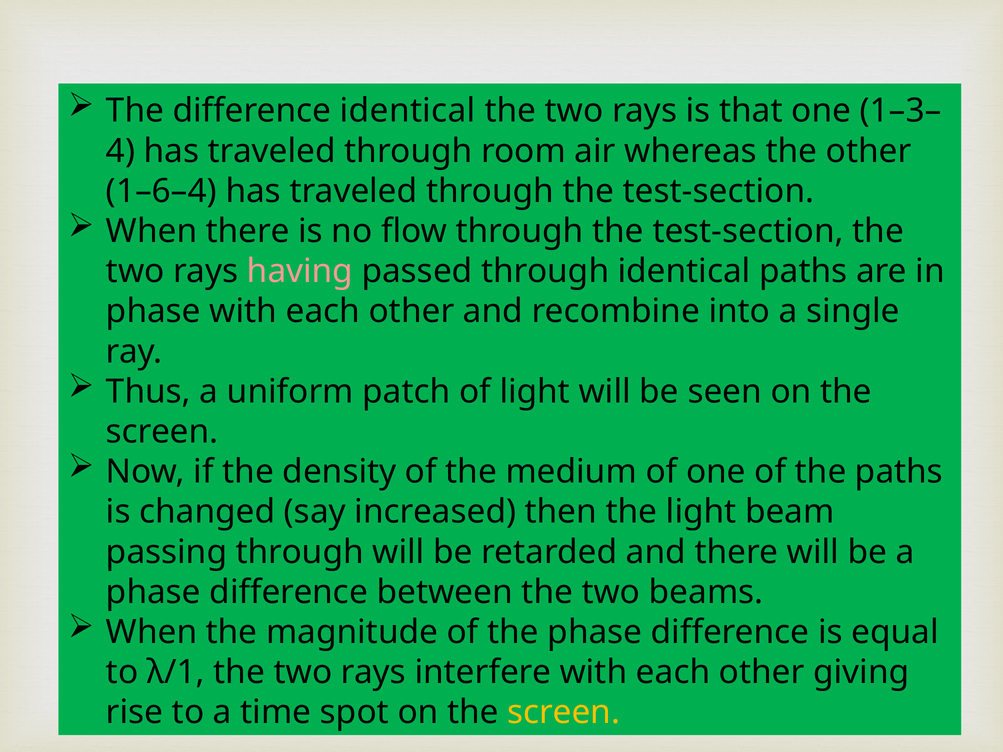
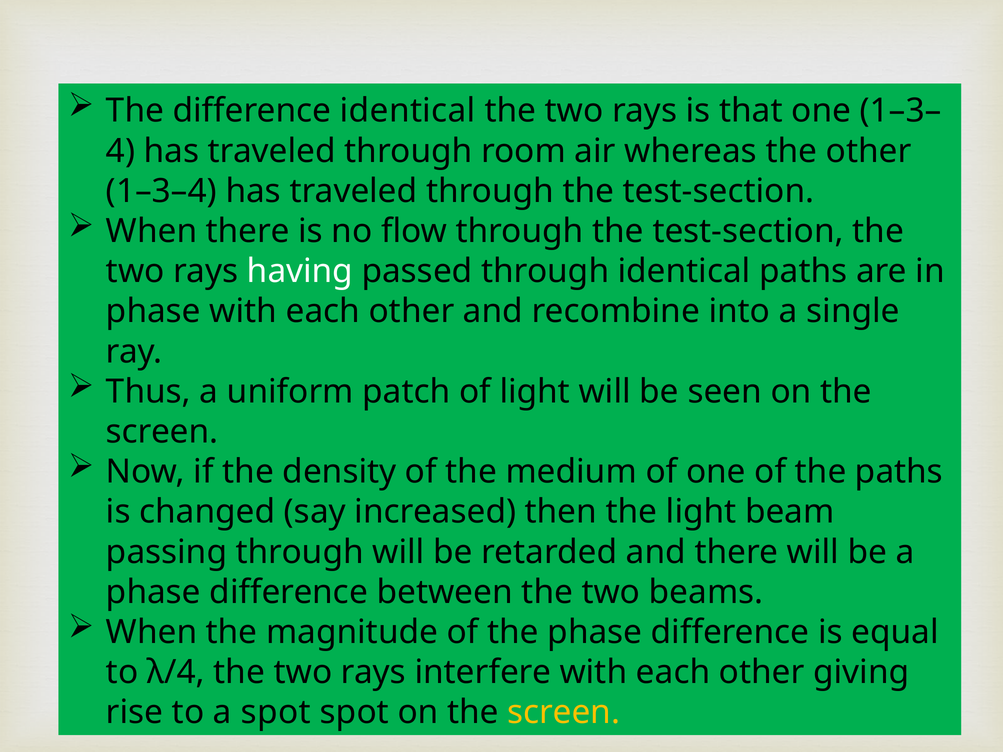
1–6–4: 1–6–4 -> 1–3–4 (161, 191)
having colour: pink -> white (300, 271)
λ/1: λ/1 -> λ/4 (176, 673)
a time: time -> spot (276, 713)
